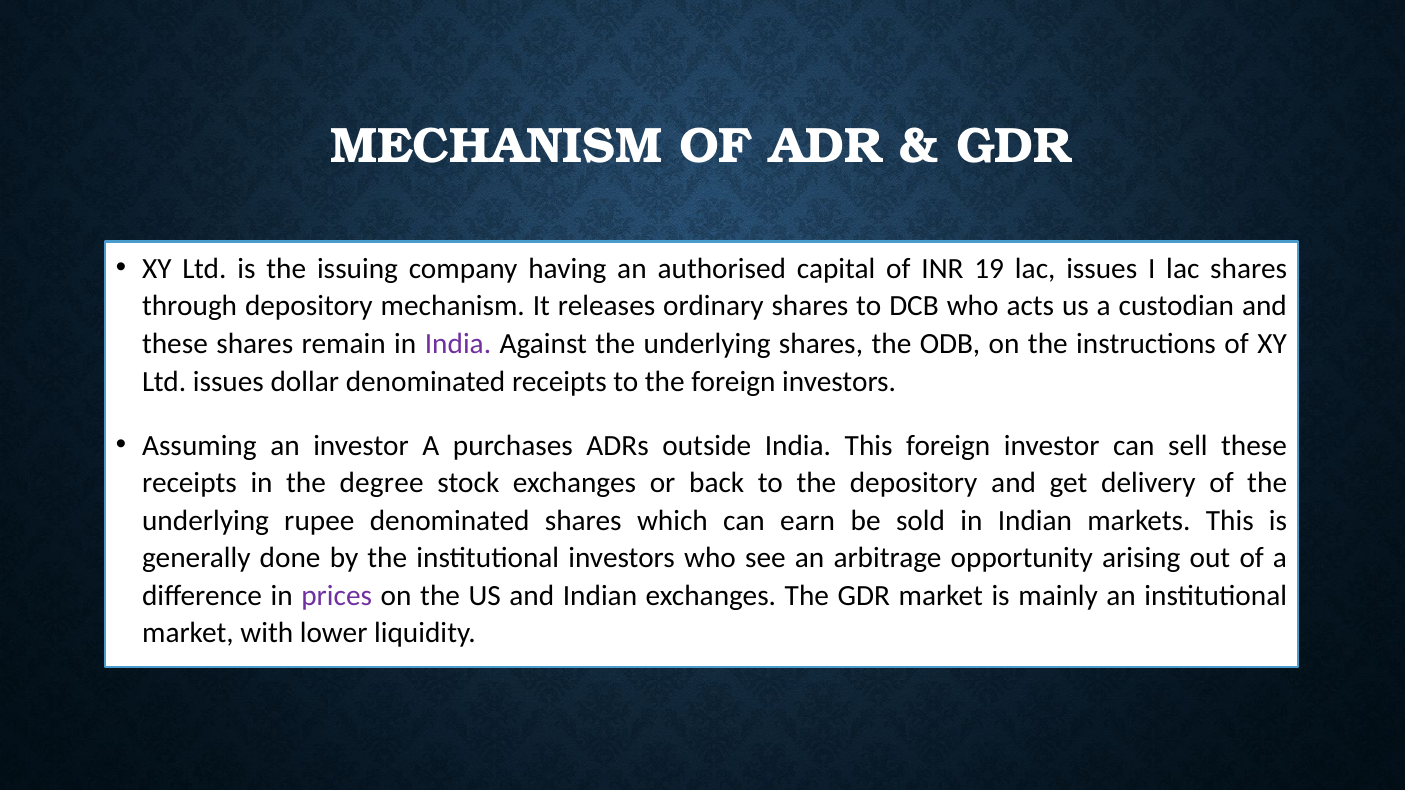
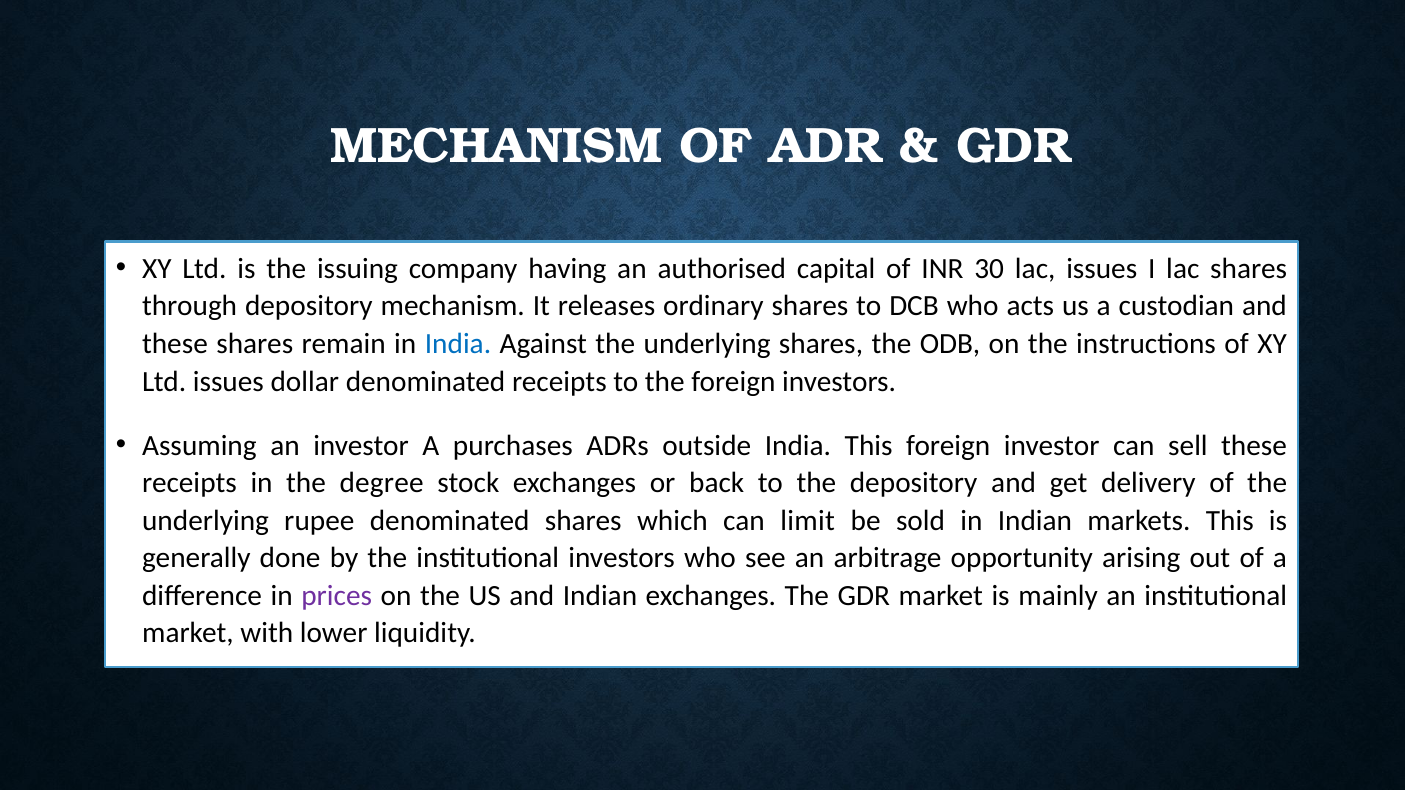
19: 19 -> 30 (989, 269)
India colour: purple -> blue (458, 344)
earn: earn -> limit (808, 521)
